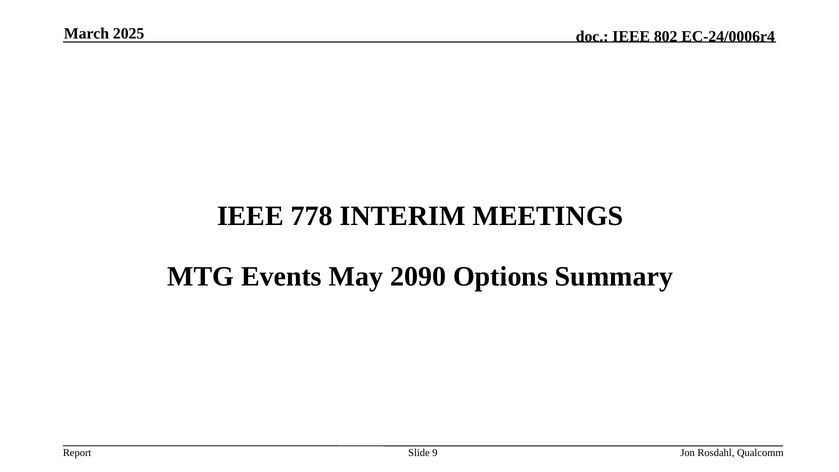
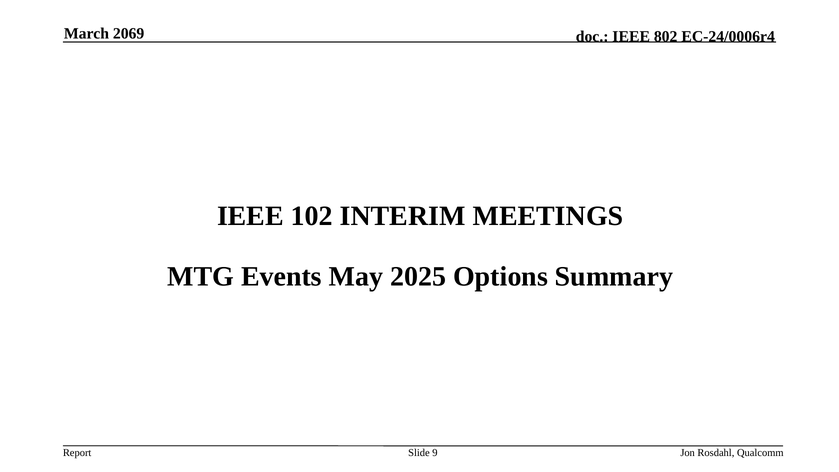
2025: 2025 -> 2069 (129, 33)
778: 778 -> 102 (312, 216)
2090: 2090 -> 2025 (418, 277)
